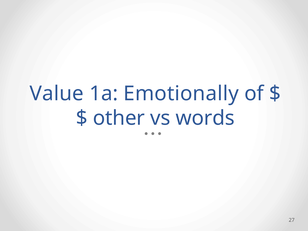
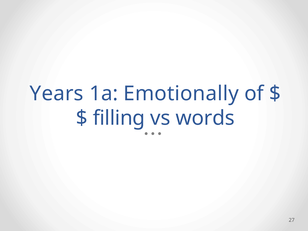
Value: Value -> Years (57, 94)
other: other -> filling (119, 118)
